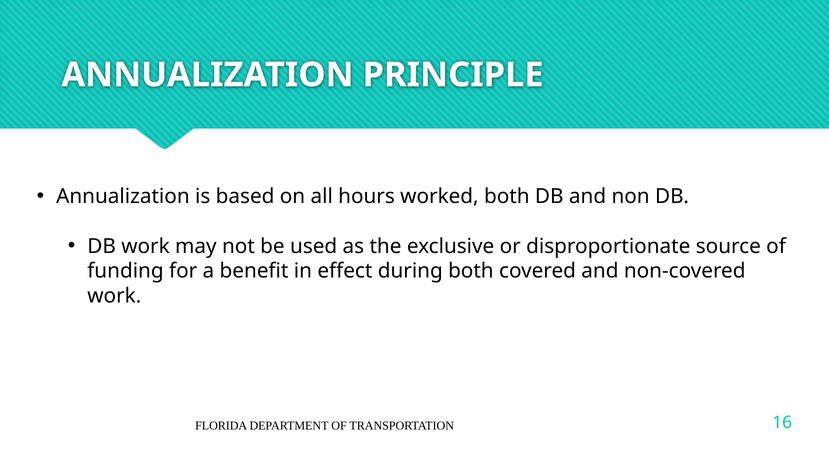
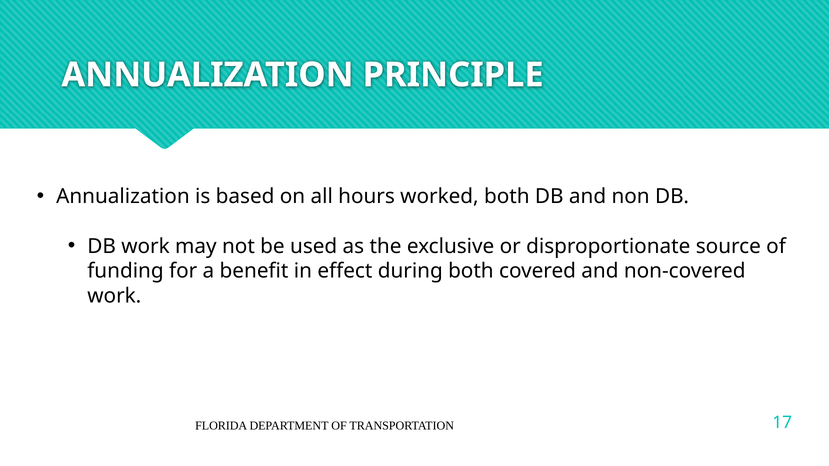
16: 16 -> 17 (782, 423)
